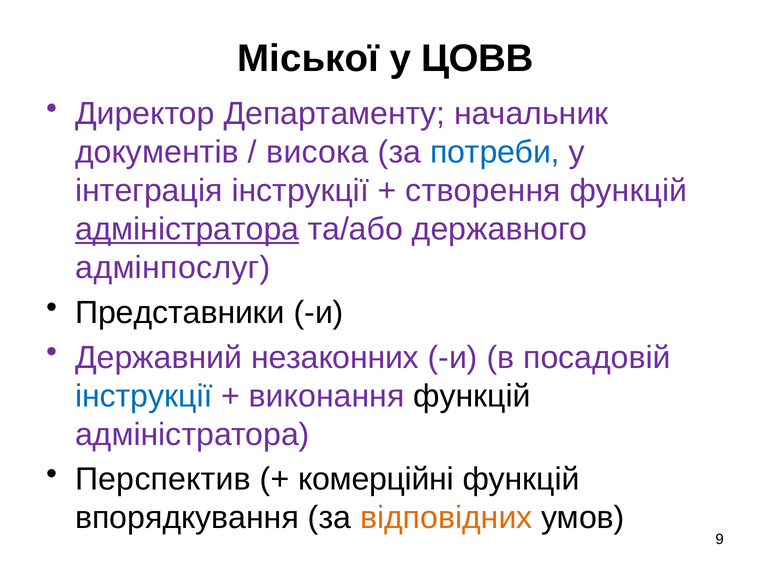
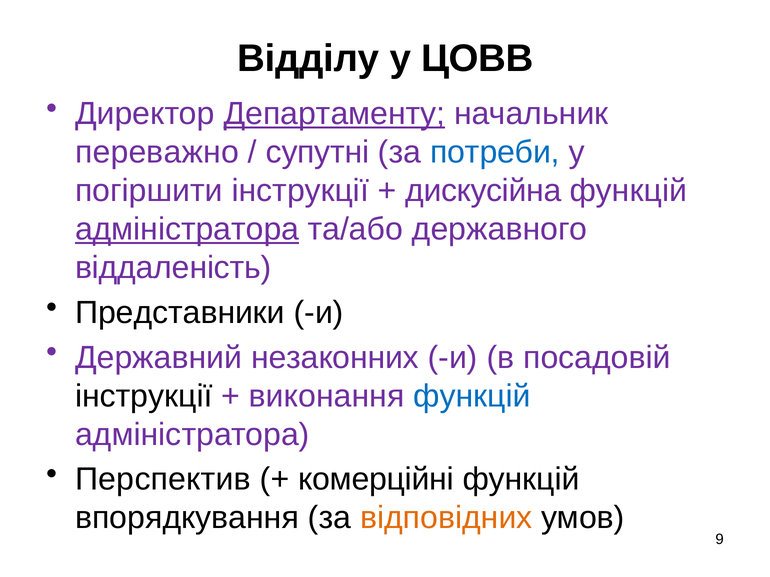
Міської: Міської -> Відділу (308, 59)
Департаменту underline: none -> present (334, 114)
документів: документів -> переважно (157, 152)
висока: висока -> супутні (318, 152)
інтеграція: інтеграція -> погіршити (149, 191)
створення: створення -> дискусійна (483, 191)
адмінпослуг: адмінпослуг -> віддаленість (173, 268)
інструкції colour: blue -> black (144, 396)
функцій colour: black -> blue (472, 396)
